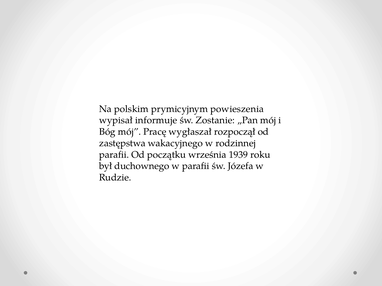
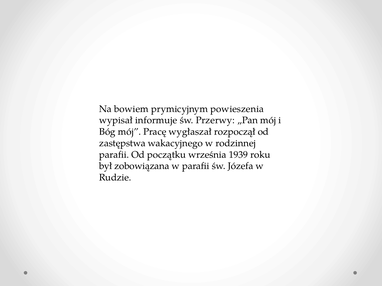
polskim: polskim -> bowiem (131, 109)
Zostanie: Zostanie -> Przerwy (215, 121)
duchownego: duchownego -> zobowiązana (142, 166)
